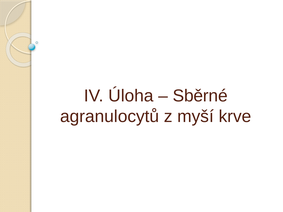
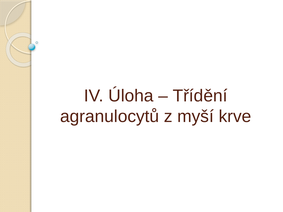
Sběrné: Sběrné -> Třídění (200, 96)
